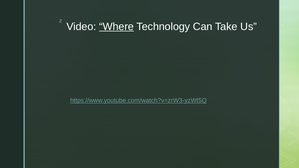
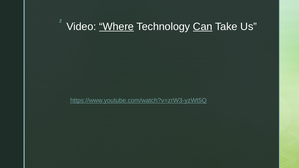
Can underline: none -> present (203, 27)
